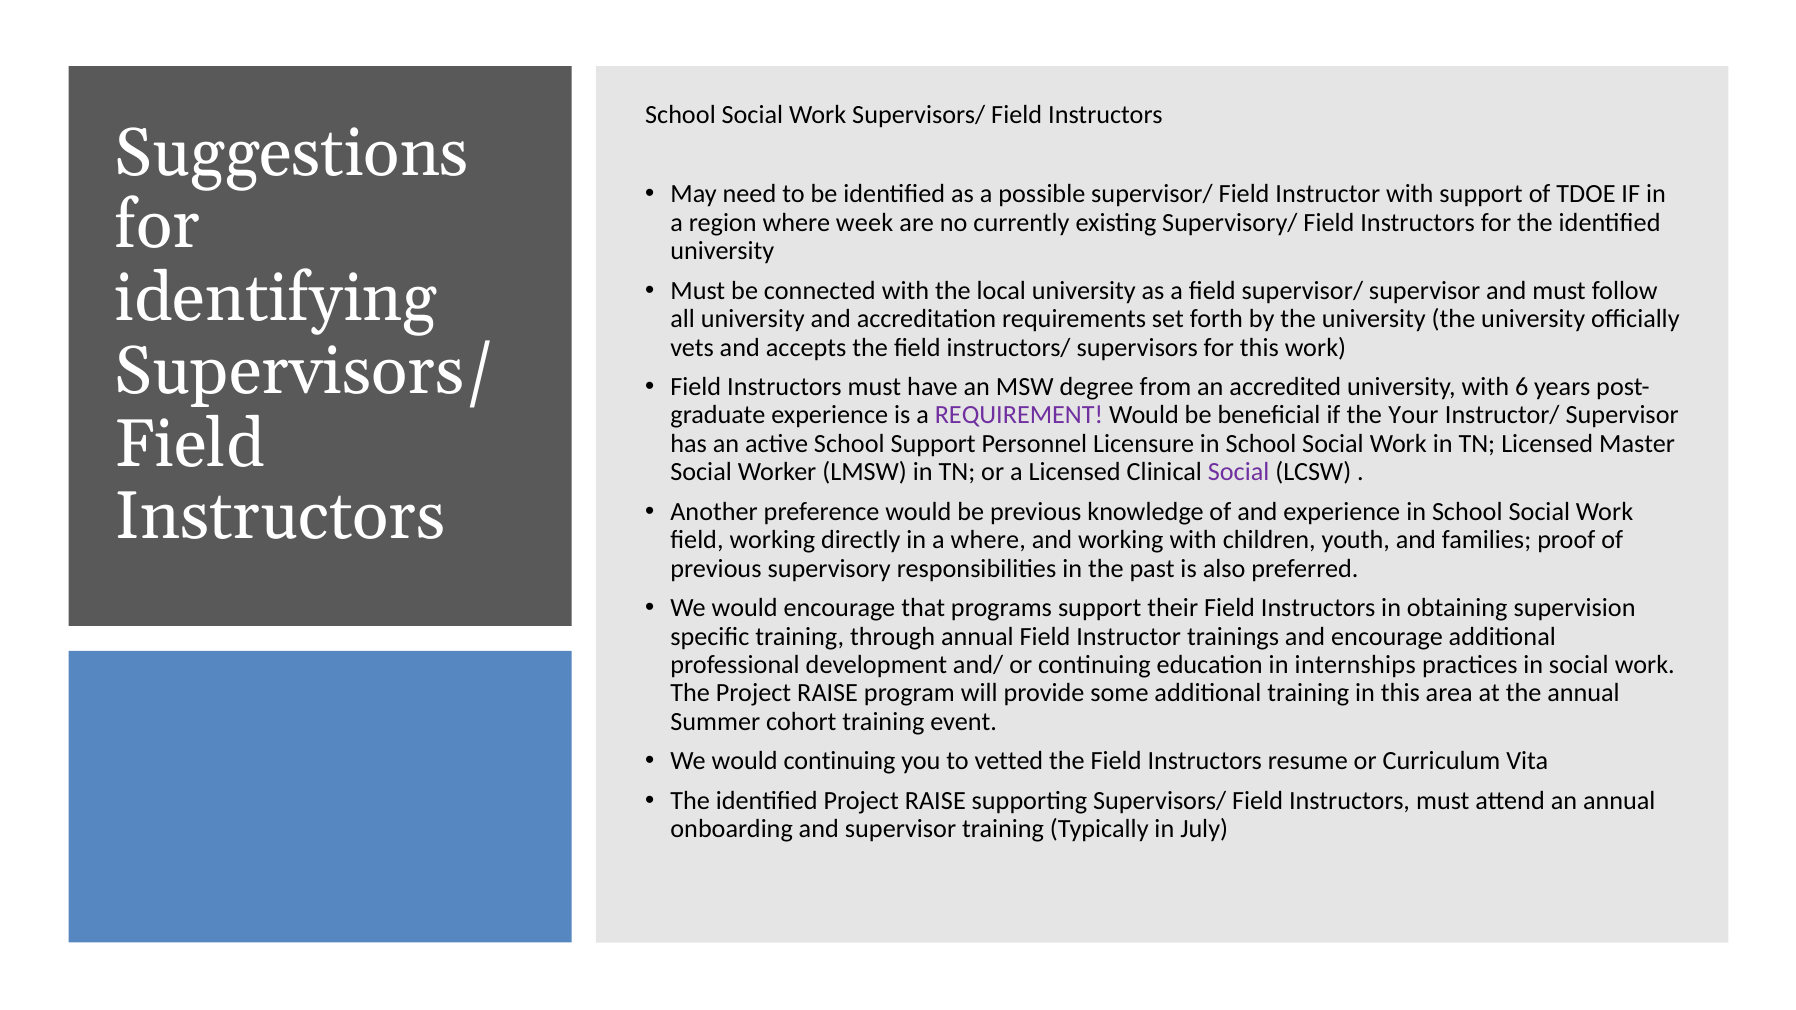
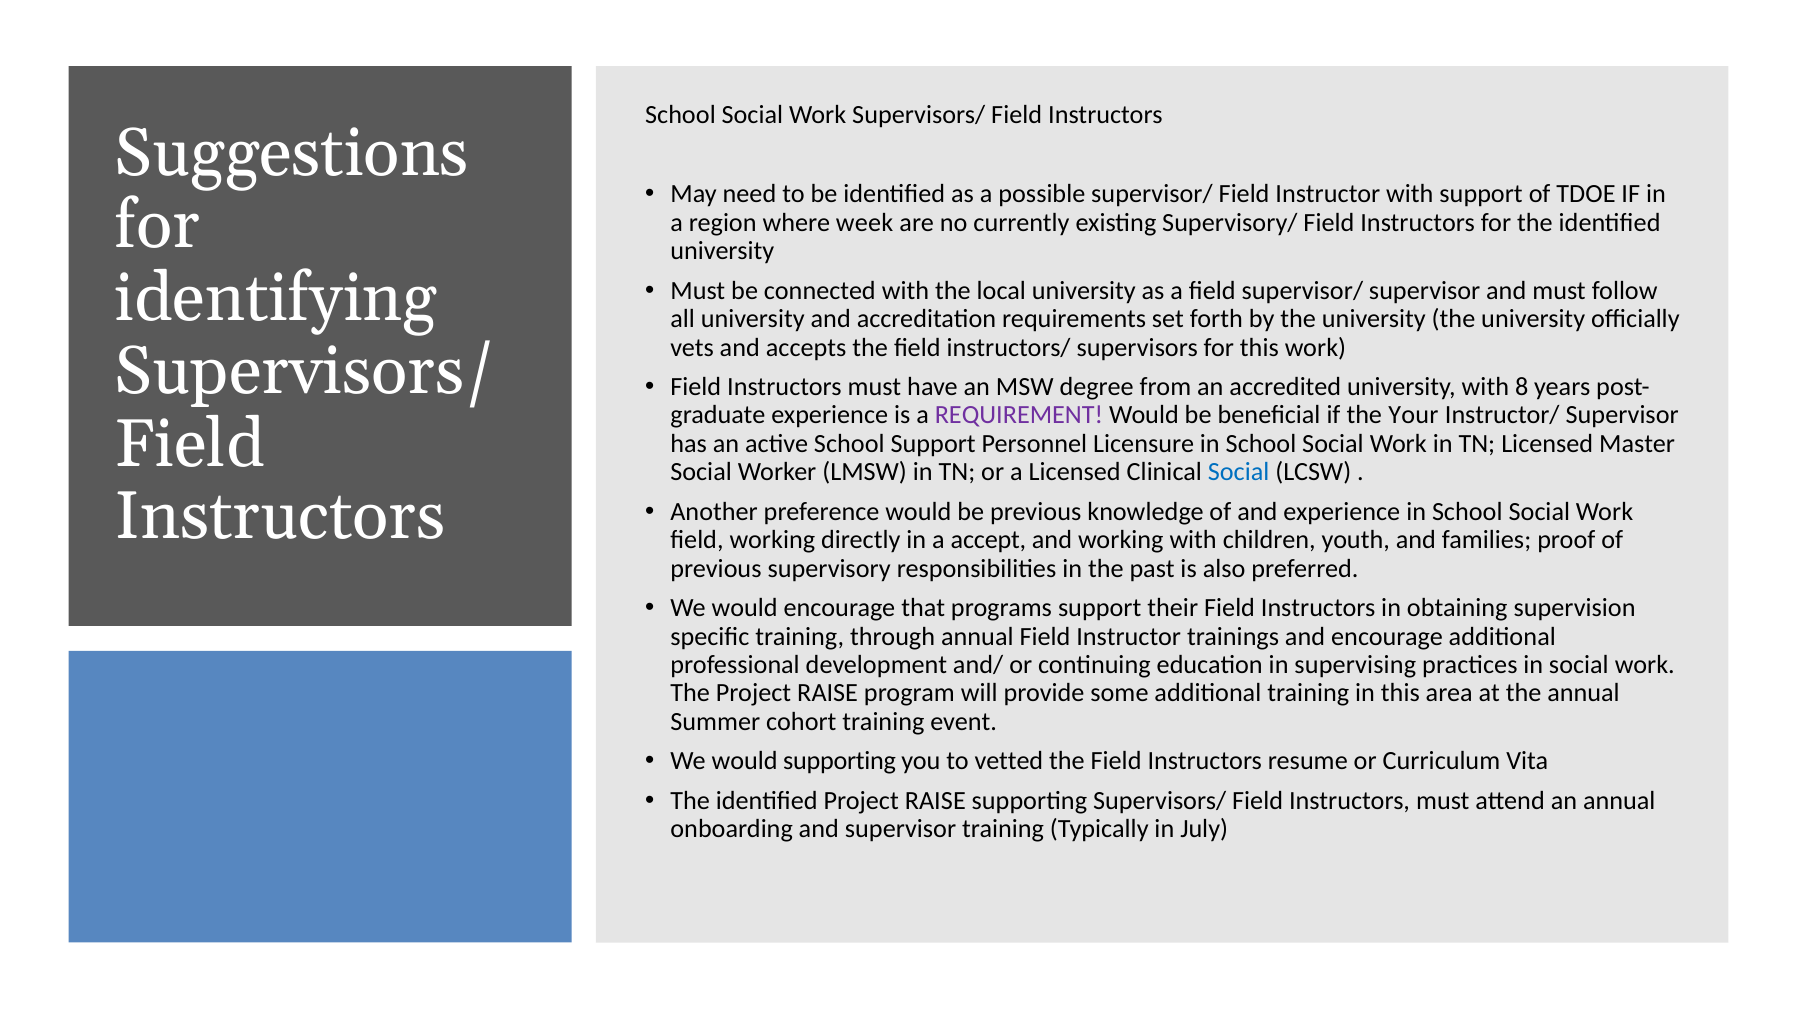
6: 6 -> 8 (1522, 387)
Social colour: purple -> blue (1239, 472)
a where: where -> accept (988, 540)
internships: internships -> supervising (1355, 665)
would continuing: continuing -> supporting (839, 761)
